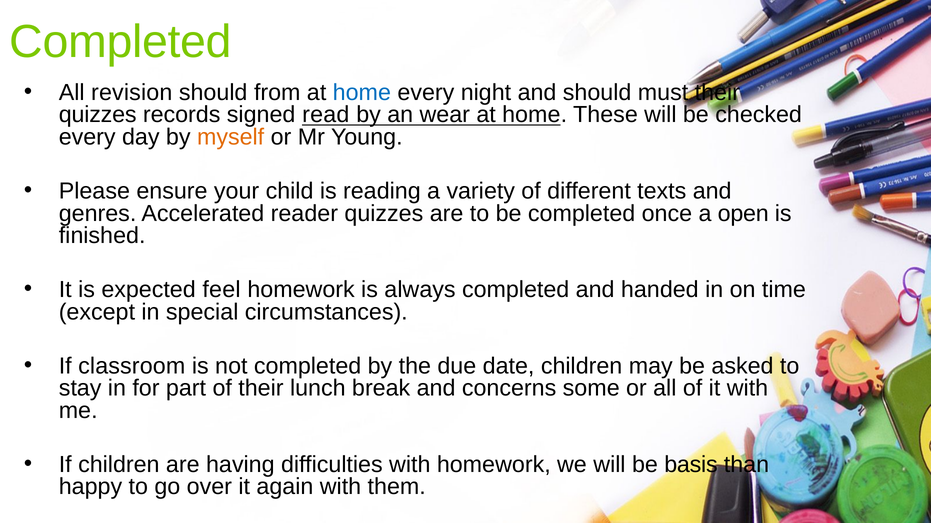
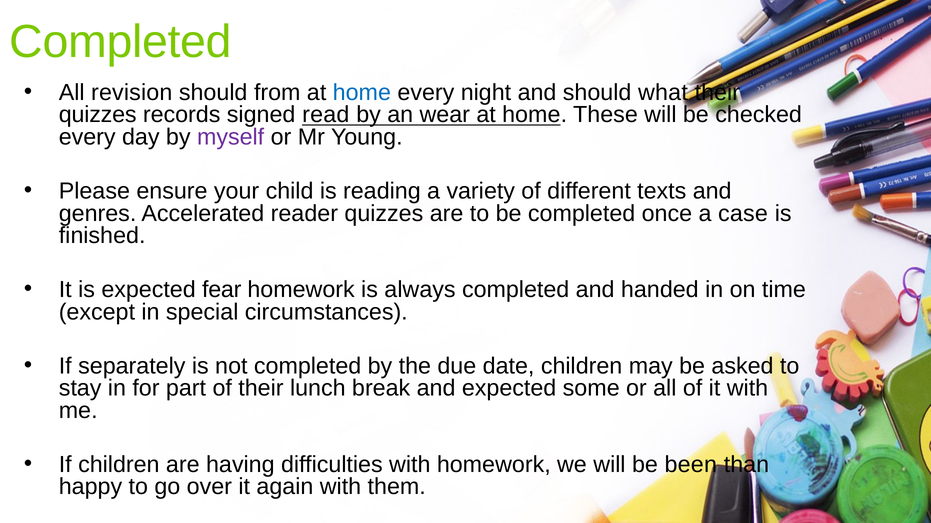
must: must -> what (663, 93)
myself colour: orange -> purple (231, 137)
open: open -> case (743, 214)
feel: feel -> fear (222, 290)
classroom: classroom -> separately (132, 366)
and concerns: concerns -> expected (509, 389)
basis: basis -> been (691, 465)
